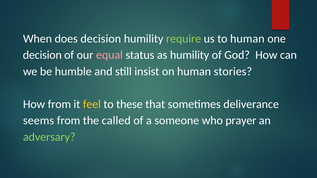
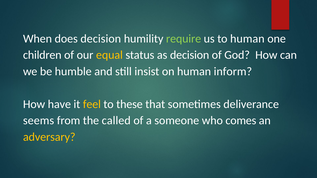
decision: decision -> children (42, 55)
equal colour: pink -> yellow (109, 55)
as humility: humility -> decision (190, 55)
stories: stories -> inform (233, 71)
How from: from -> have (59, 104)
prayer: prayer -> comes (241, 121)
adversary colour: light green -> yellow (49, 137)
